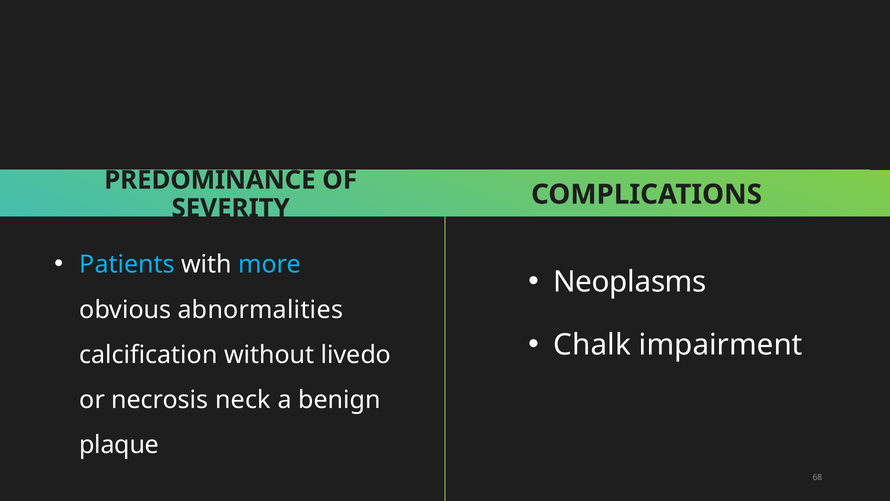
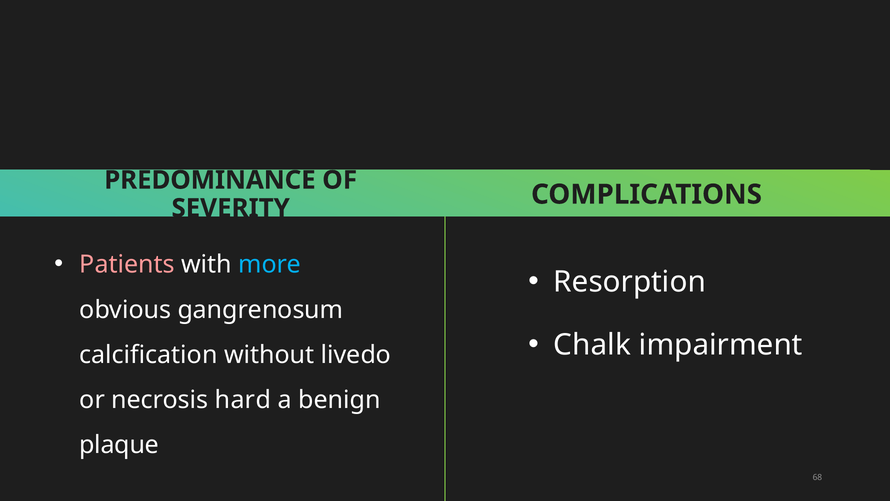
Patients colour: light blue -> pink (127, 264)
Neoplasms: Neoplasms -> Resorption (630, 282)
abnormalities: abnormalities -> gangrenosum (260, 310)
neck: neck -> hard (243, 400)
